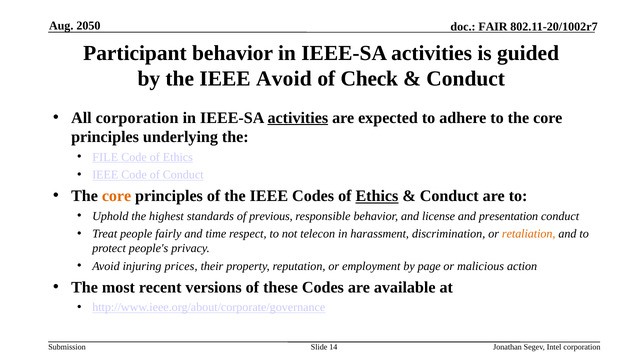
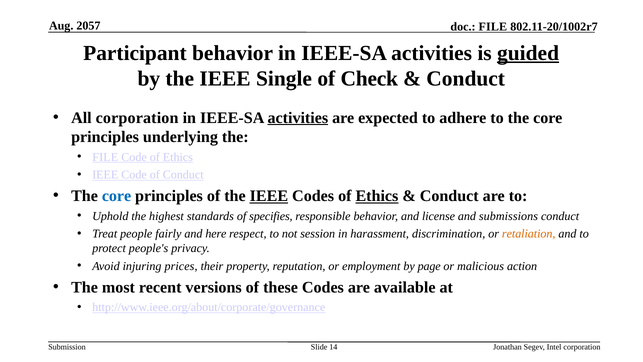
2050: 2050 -> 2057 (88, 26)
FAIR: FAIR -> FILE (493, 27)
guided underline: none -> present (528, 53)
IEEE Avoid: Avoid -> Single (284, 79)
core colour: orange -> blue (117, 196)
IEEE underline: none -> present (269, 196)
previous: previous -> specifies (271, 216)
presentation: presentation -> submissions (508, 216)
time: time -> here (216, 234)
telecon: telecon -> session (318, 234)
